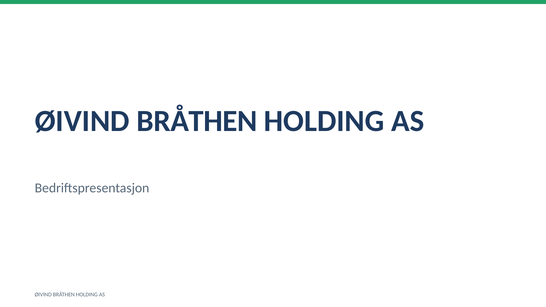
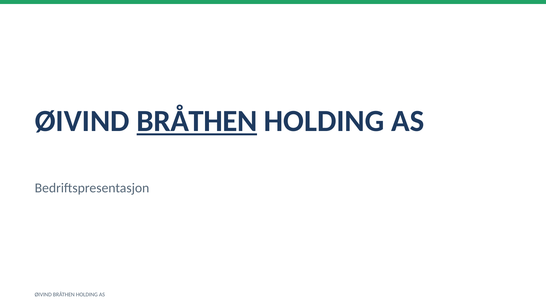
BRÅTHEN underline: none -> present (197, 121)
